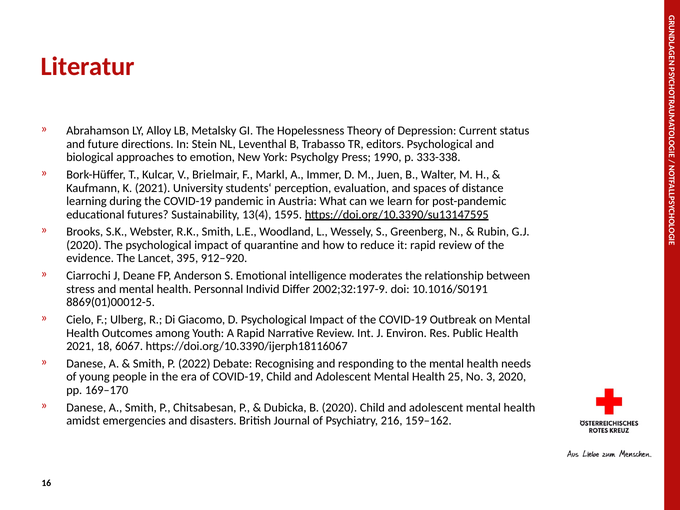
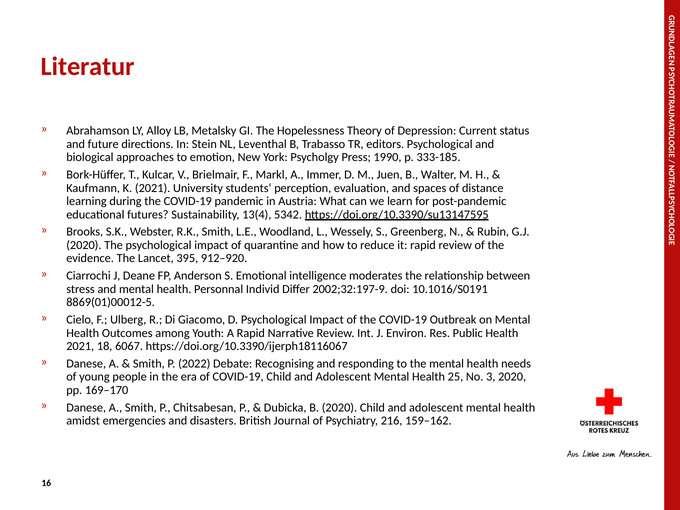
333-338: 333-338 -> 333-185 (439, 157)
1595: 1595 -> 5342 (288, 215)
